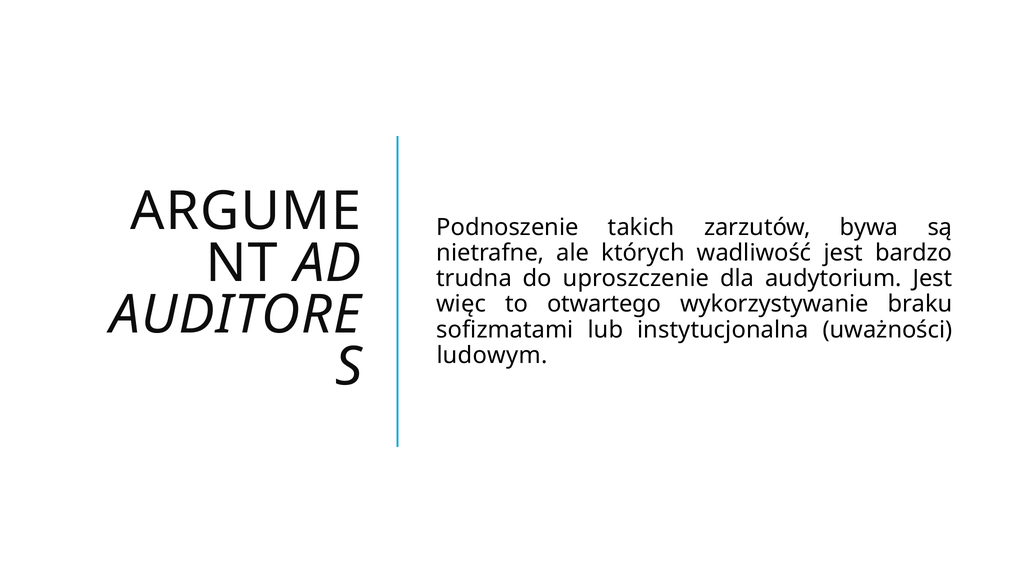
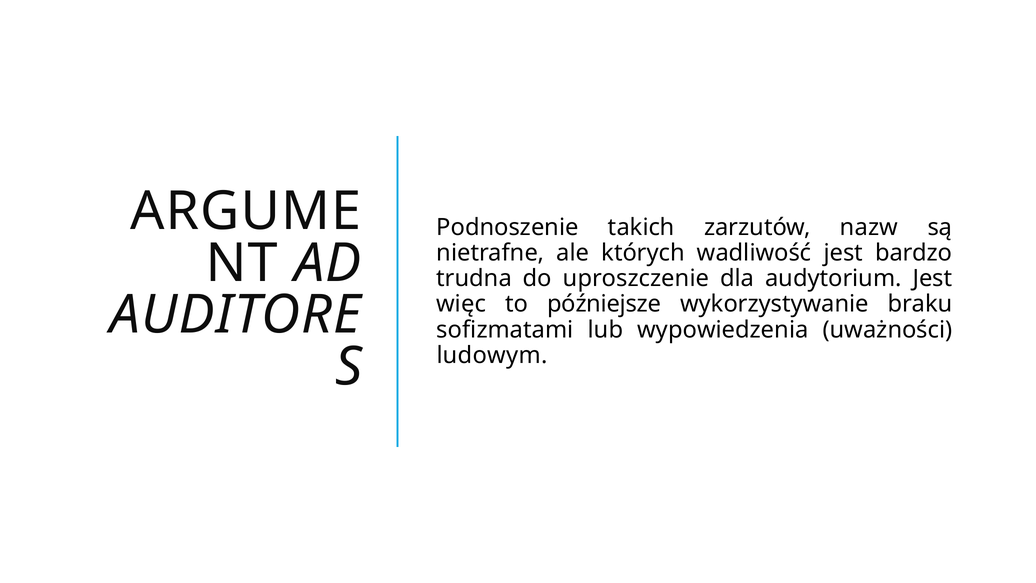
bywa: bywa -> nazw (869, 227)
otwartego: otwartego -> późniejsze (604, 304)
instytucjonalna: instytucjonalna -> wypowiedzenia (723, 330)
